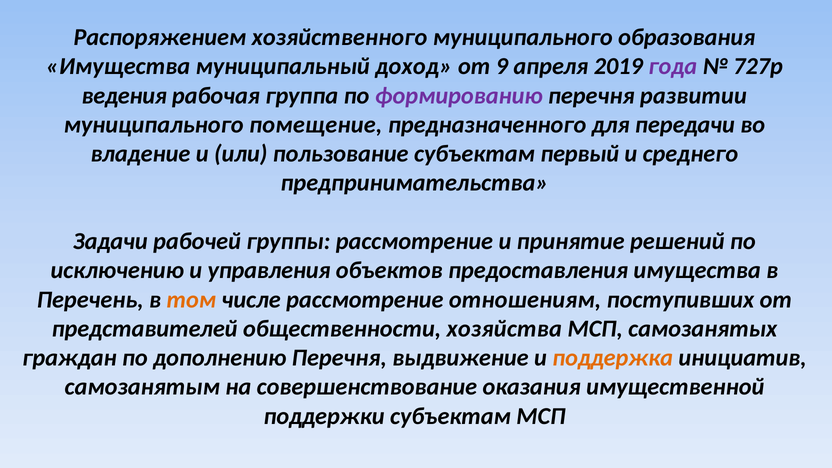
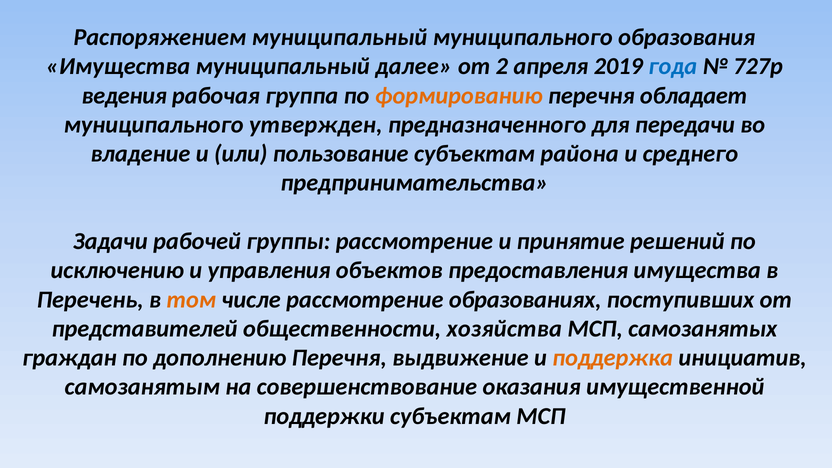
Распоряжением хозяйственного: хозяйственного -> муниципальный (339, 37)
доход: доход -> далее (414, 66)
9: 9 -> 2 (502, 66)
года colour: purple -> blue (673, 66)
формированию colour: purple -> orange (459, 96)
развитии: развитии -> обладает (694, 96)
помещение: помещение -> утвержден (316, 125)
первый: первый -> района (580, 154)
отношениям: отношениям -> образованиях (525, 300)
